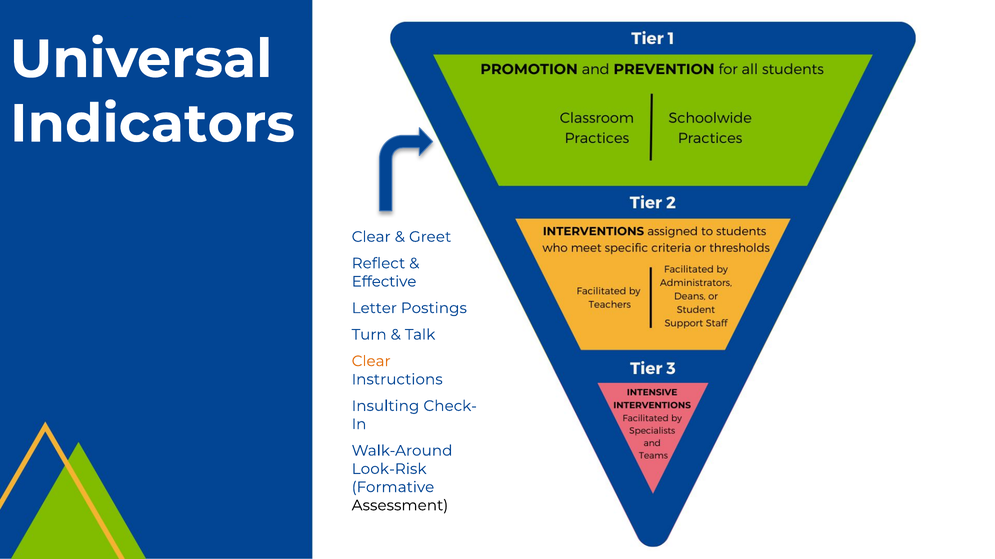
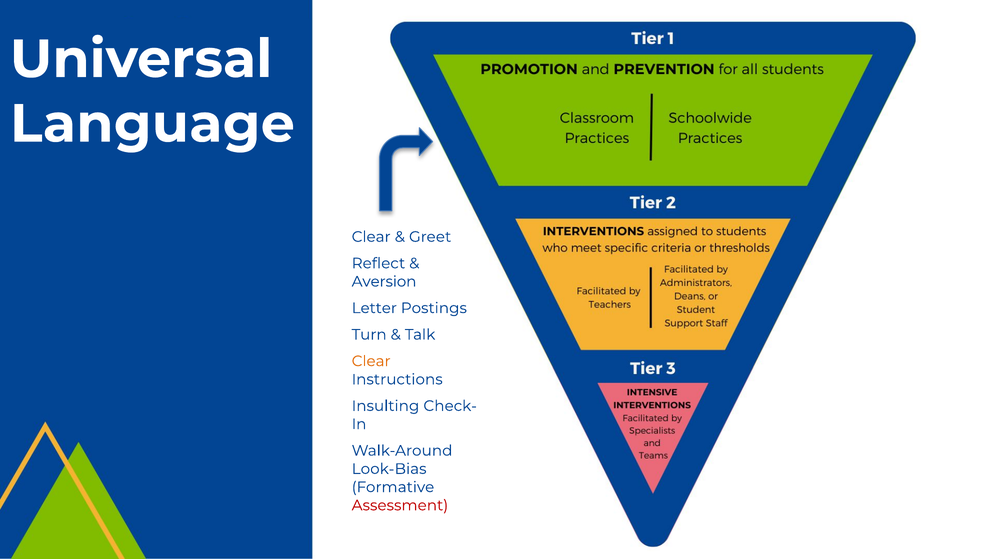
Indicators: Indicators -> Language (152, 124)
Effective: Effective -> Aversion (384, 282)
Look-Risk: Look-Risk -> Look-Bias (389, 469)
Assessment colour: black -> red (400, 506)
